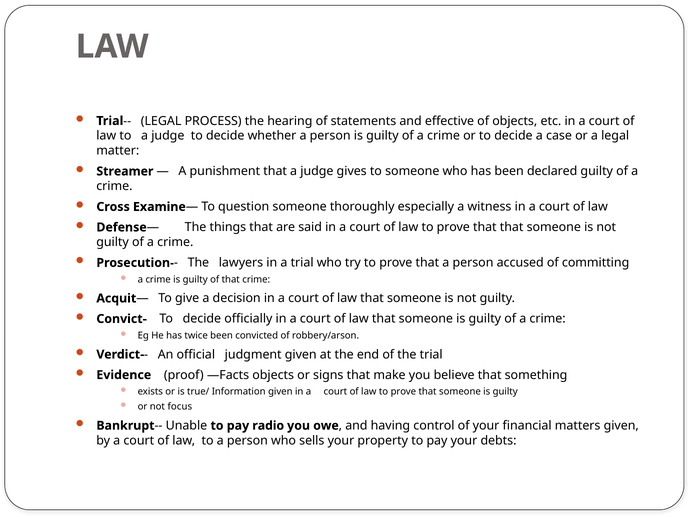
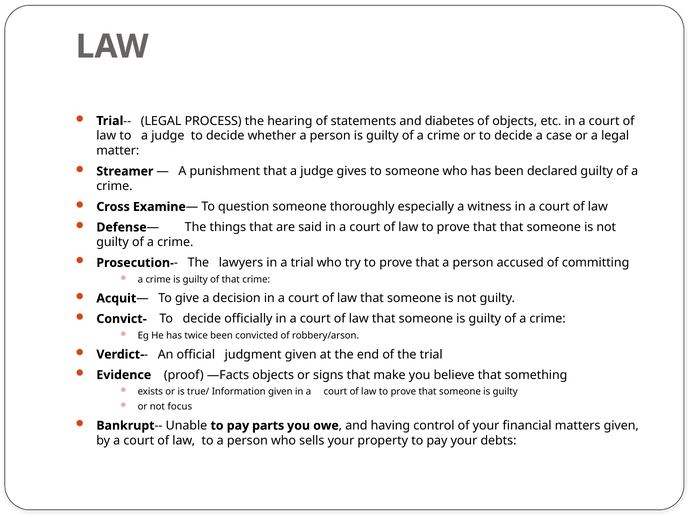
effective: effective -> diabetes (450, 121)
radio: radio -> parts (268, 425)
